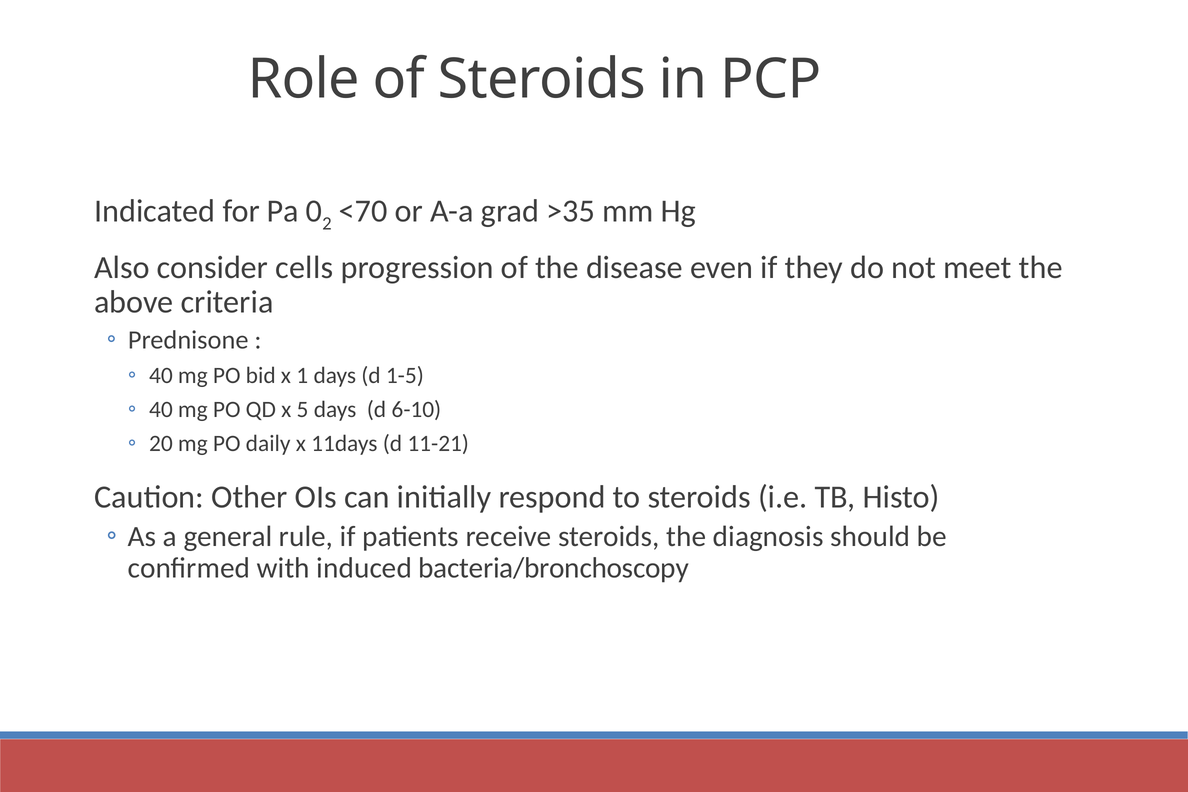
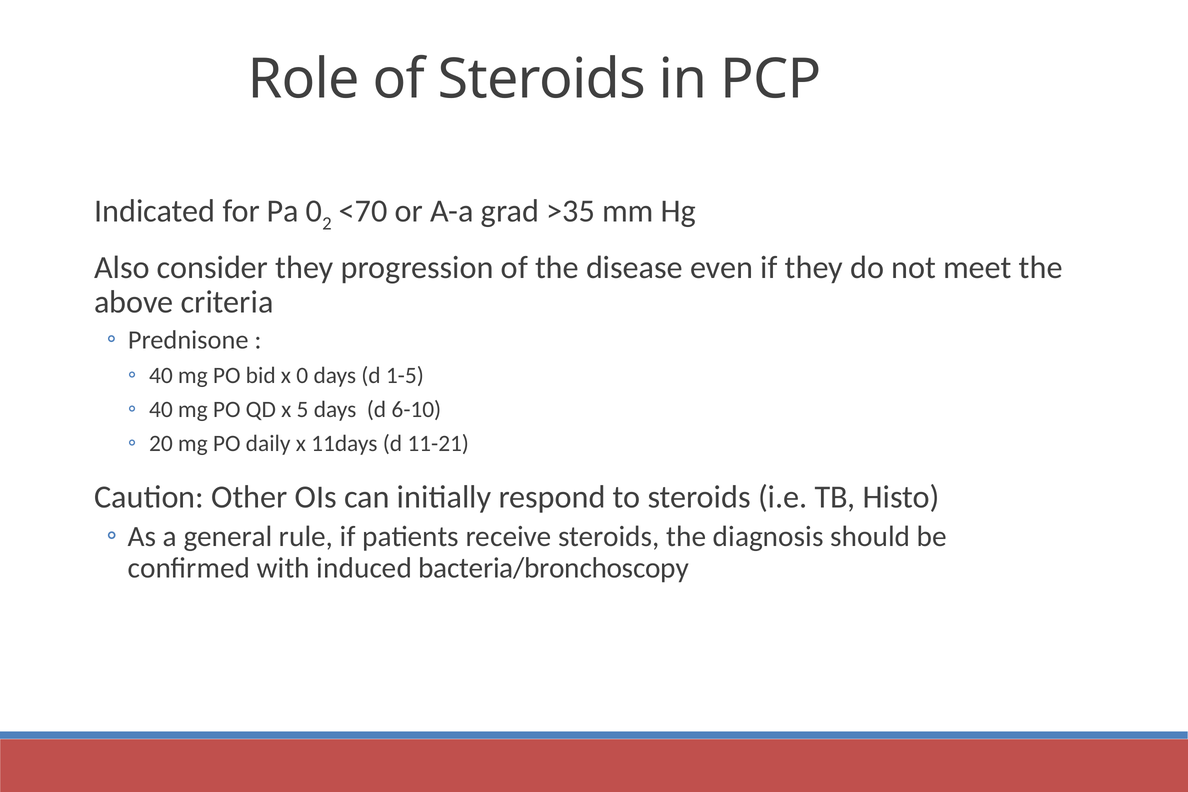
consider cells: cells -> they (304, 267)
x 1: 1 -> 0 (302, 376)
